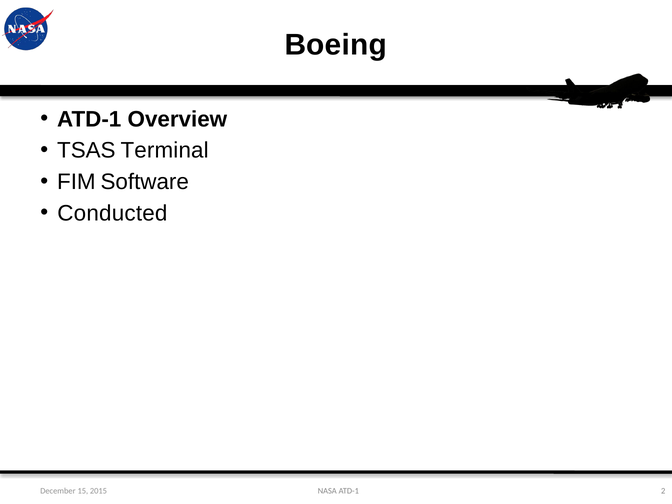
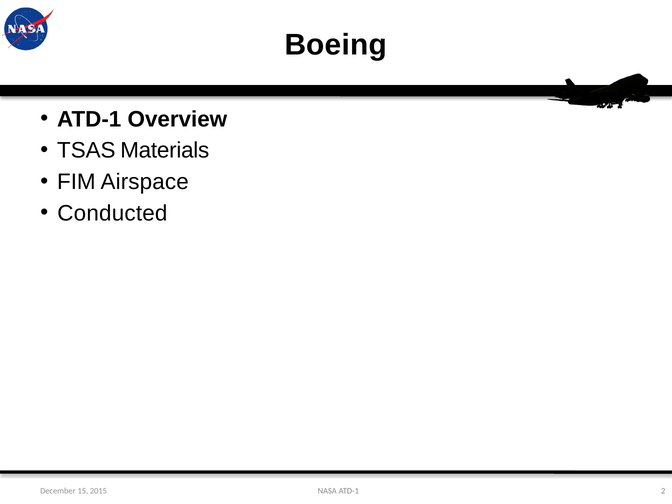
Terminal: Terminal -> Materials (165, 151)
Software: Software -> Airspace (145, 182)
